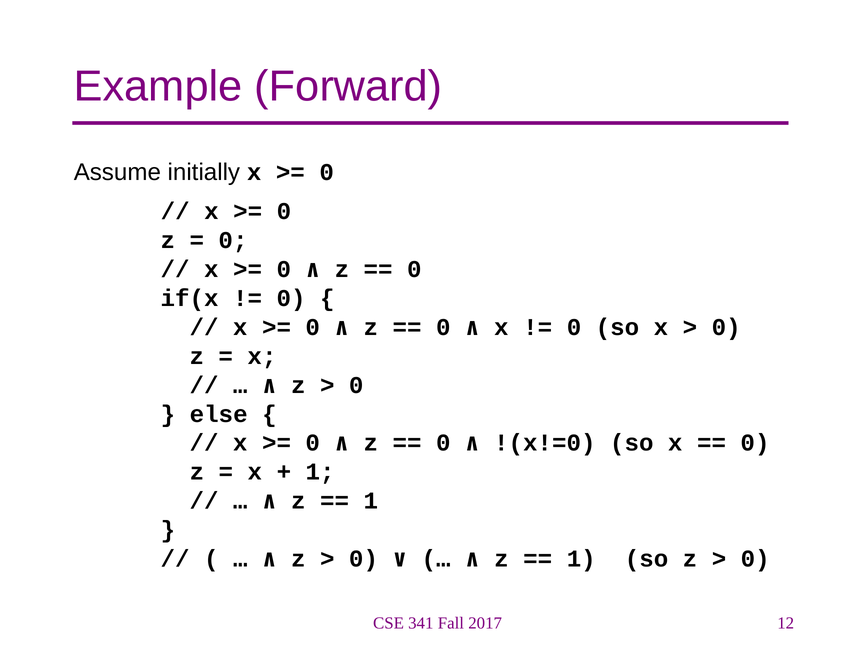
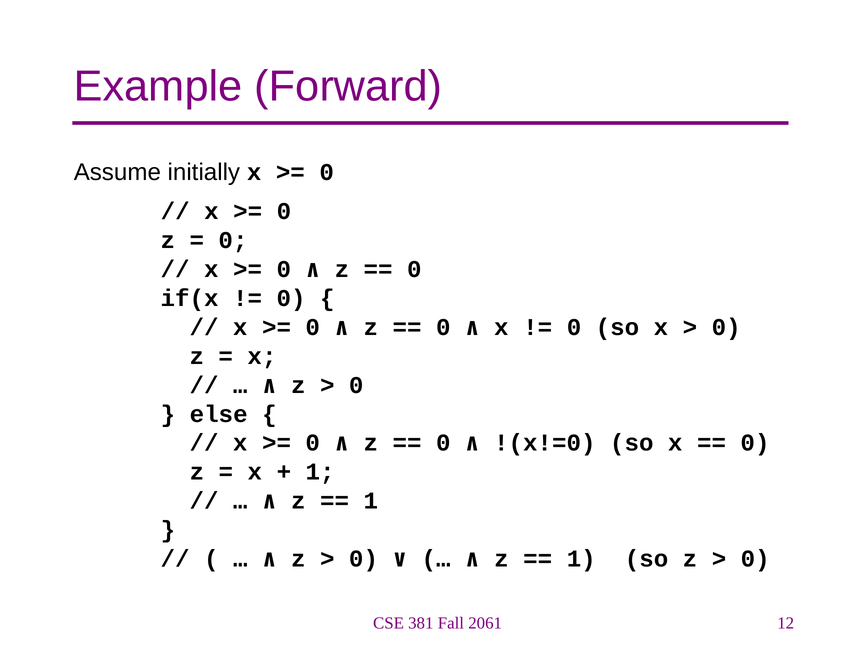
341: 341 -> 381 (421, 623)
2017: 2017 -> 2061 (485, 623)
